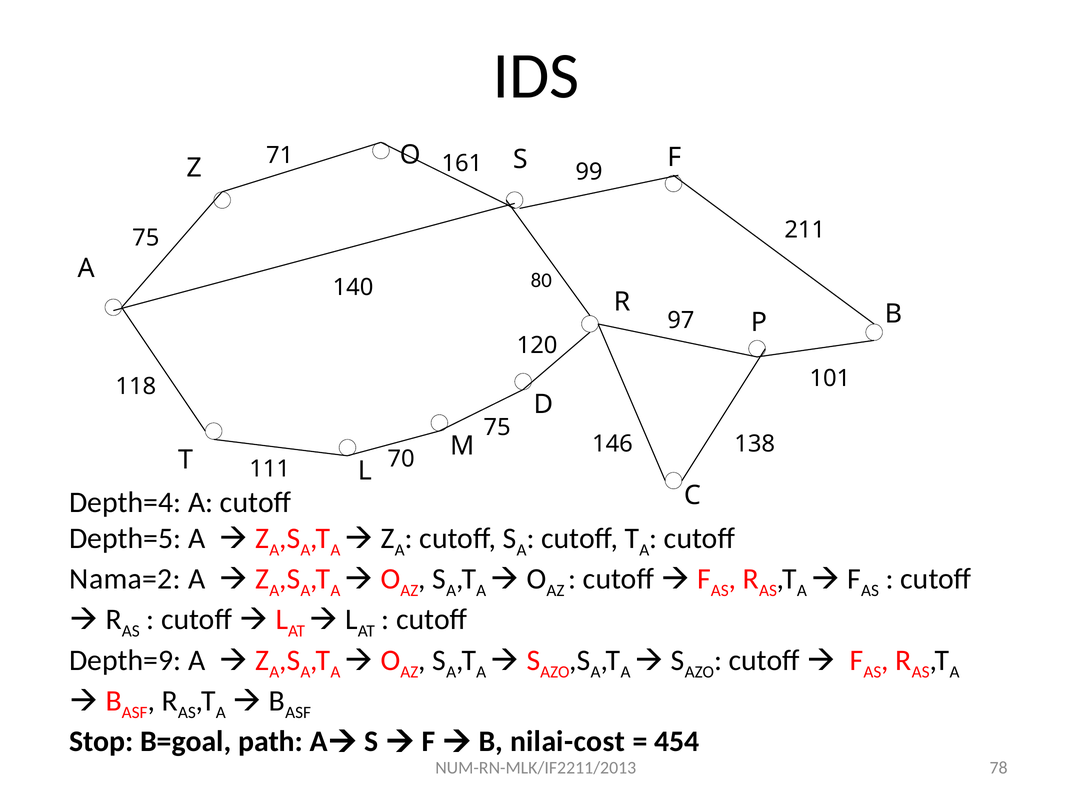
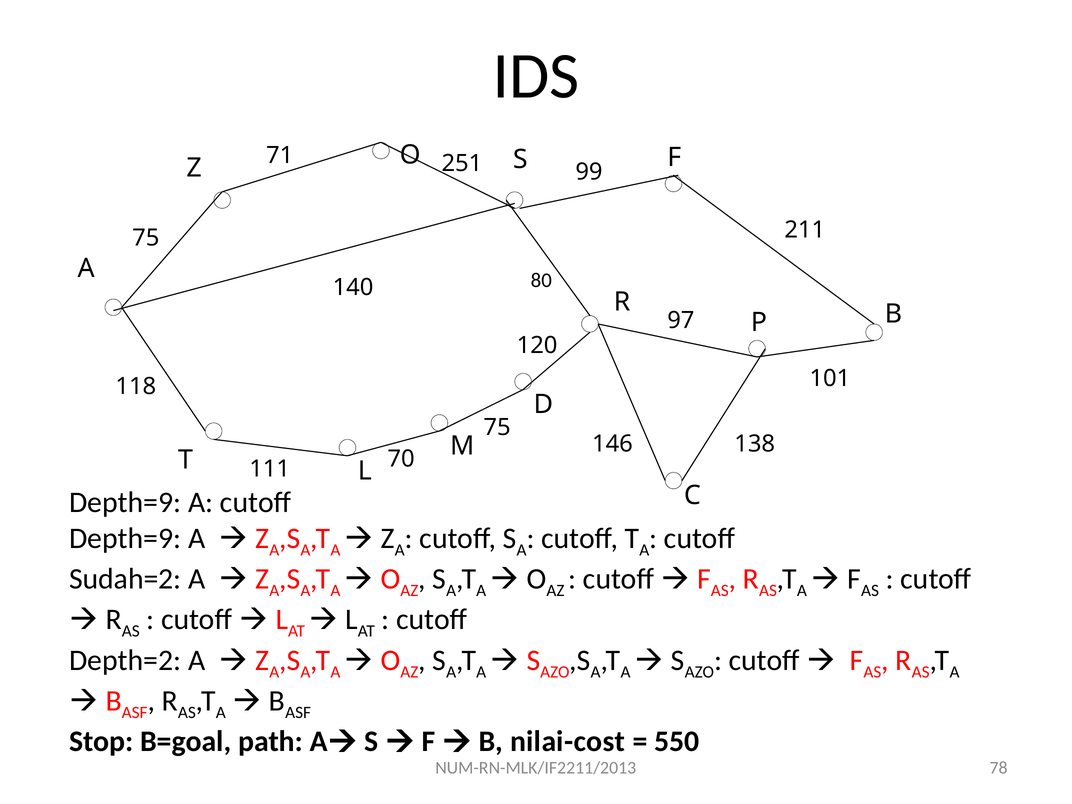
161: 161 -> 251 (462, 164)
Depth=4: Depth=4 -> Depth=9 (125, 503)
Depth=5: Depth=5 -> Depth=9 (125, 538)
Nama=2: Nama=2 -> Sudah=2 (125, 579)
Depth=9: Depth=9 -> Depth=2 (125, 660)
454: 454 -> 550 (677, 742)
